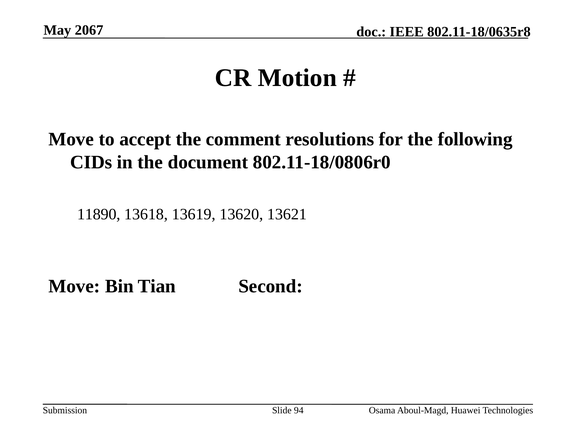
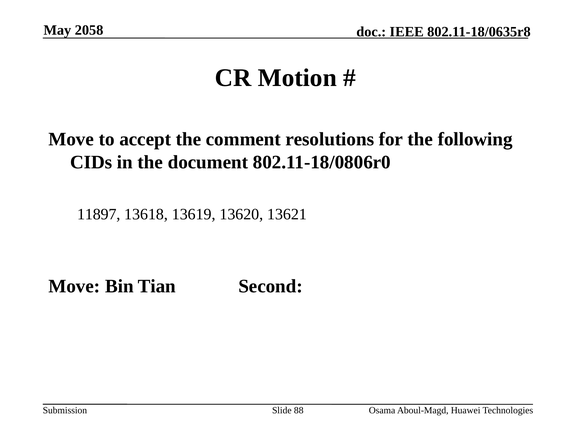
2067: 2067 -> 2058 (89, 30)
11890: 11890 -> 11897 (99, 214)
94: 94 -> 88 (299, 411)
